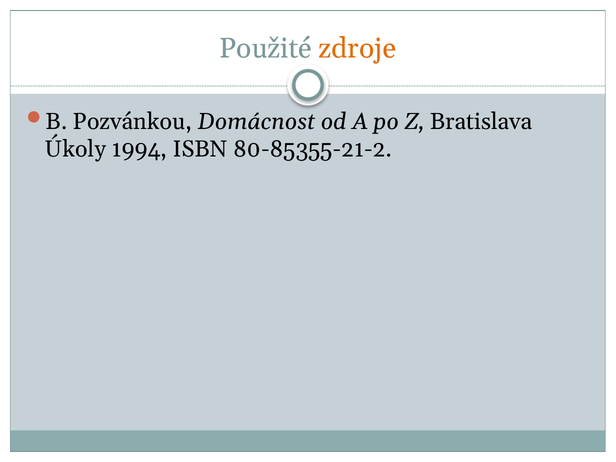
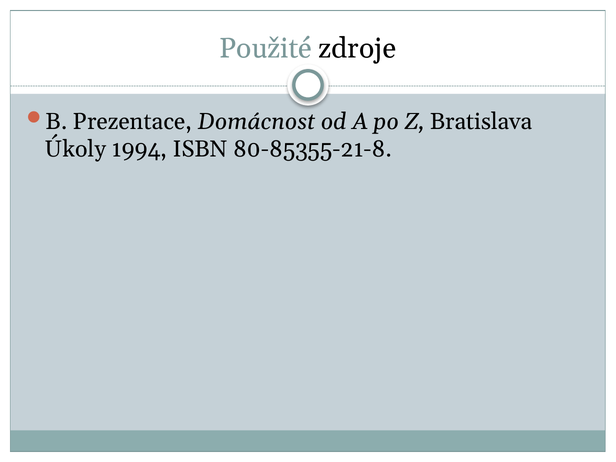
zdroje colour: orange -> black (357, 49)
Pozvánkou: Pozvánkou -> Prezentace (132, 121)
80-85355-21-2: 80-85355-21-2 -> 80-85355-21-8 (312, 149)
